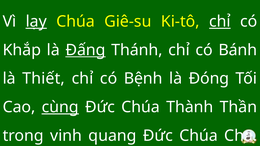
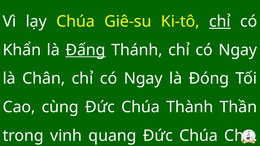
lạy underline: present -> none (36, 21)
Khắp: Khắp -> Khẩn (22, 50)
Thánh chỉ có Bánh: Bánh -> Ngay (238, 50)
Thiết: Thiết -> Chân (44, 79)
Bệnh: Bệnh -> Ngay (143, 79)
cùng underline: present -> none (60, 107)
